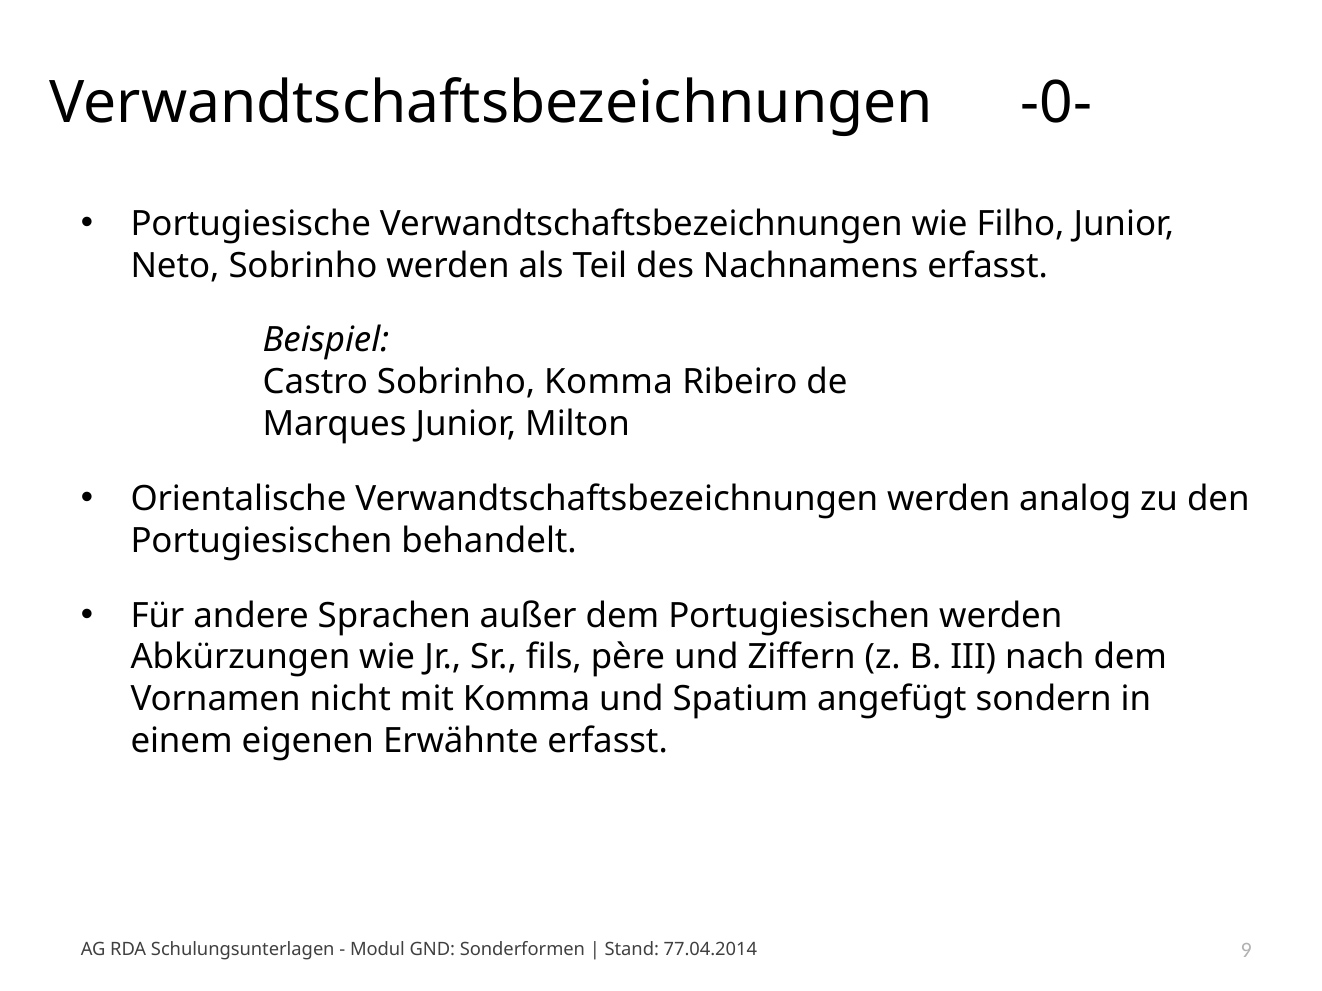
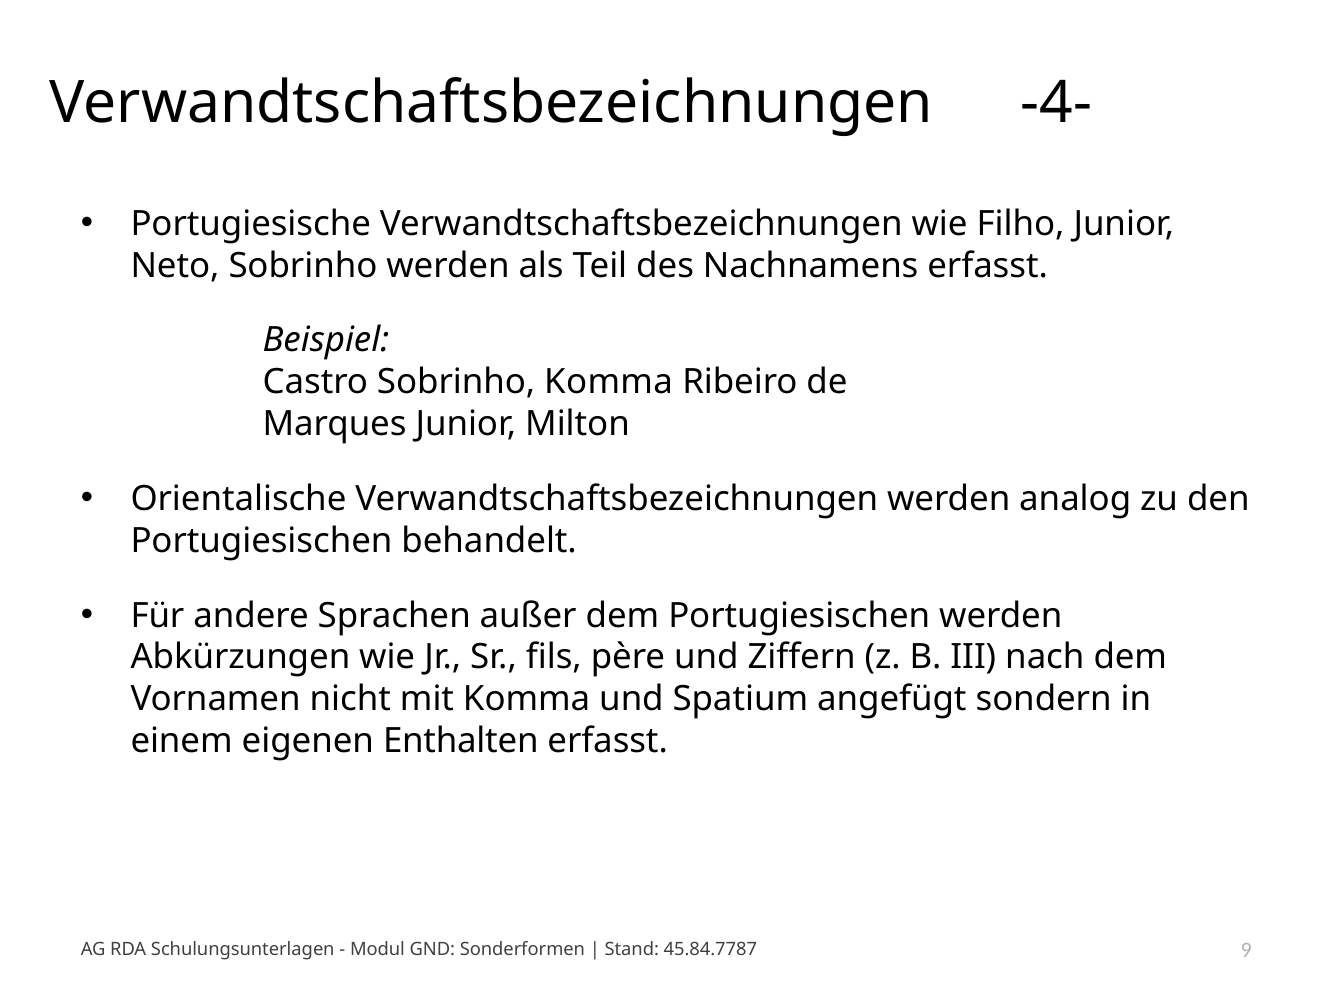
-0-: -0- -> -4- (1057, 104)
Erwähnte: Erwähnte -> Enthalten (461, 741)
77.04.2014: 77.04.2014 -> 45.84.7787 (710, 950)
